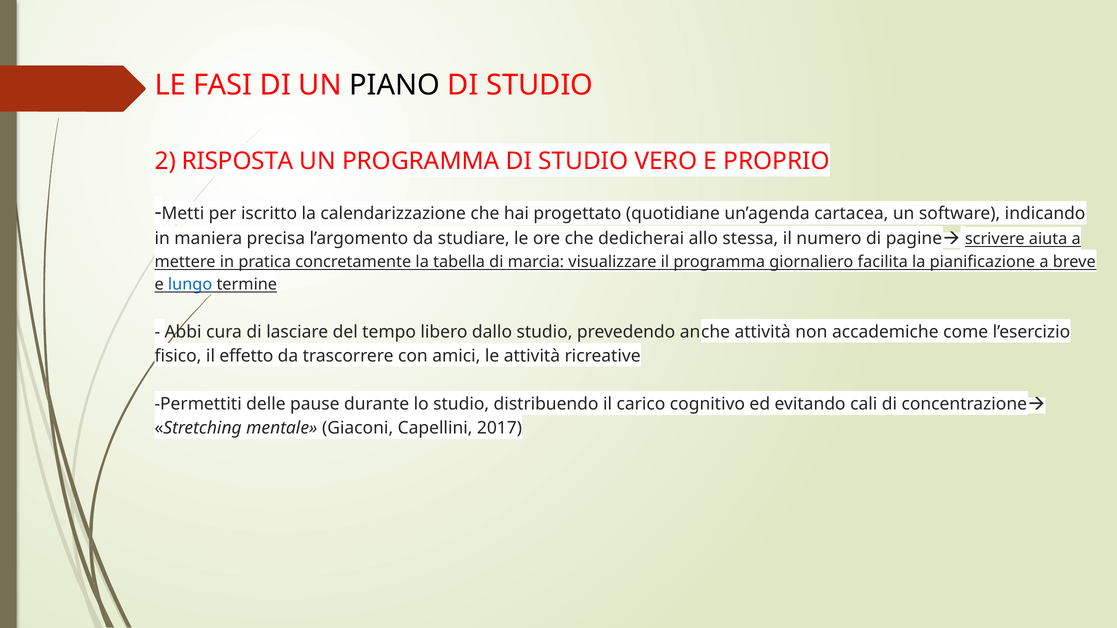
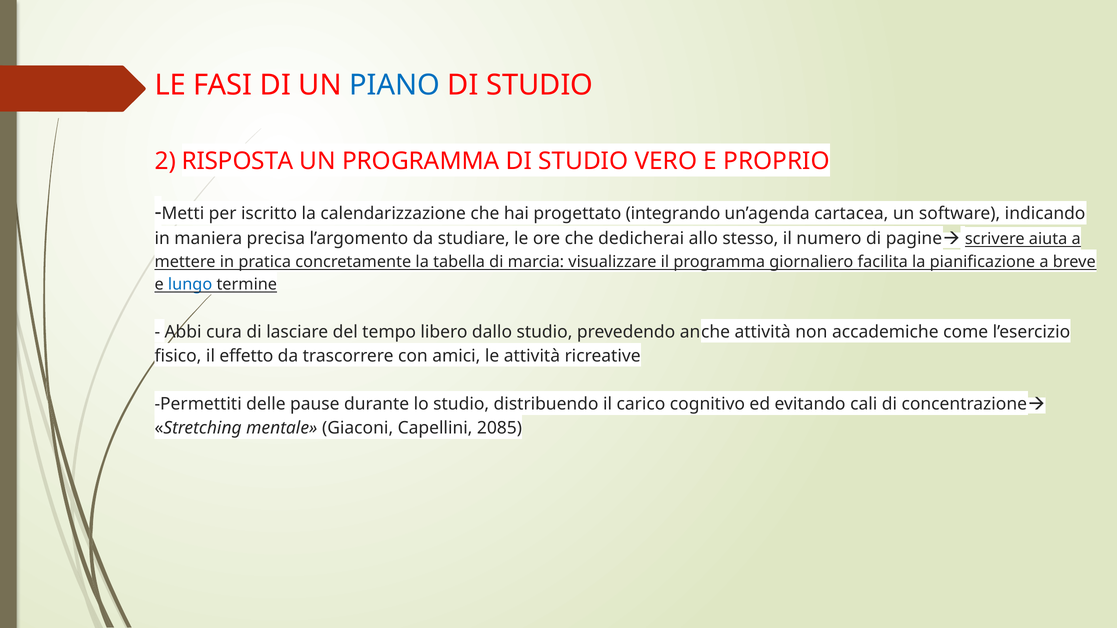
PIANO colour: black -> blue (395, 85)
quotidiane: quotidiane -> integrando (673, 214)
stessa: stessa -> stesso (750, 239)
2017: 2017 -> 2085 (499, 428)
